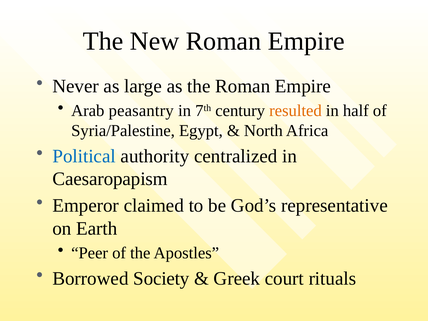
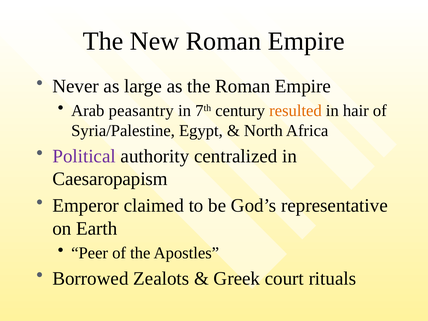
half: half -> hair (356, 111)
Political colour: blue -> purple (84, 156)
Society: Society -> Zealots (161, 278)
